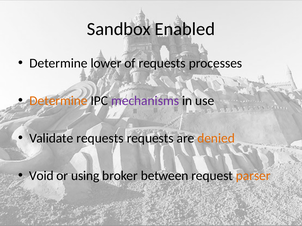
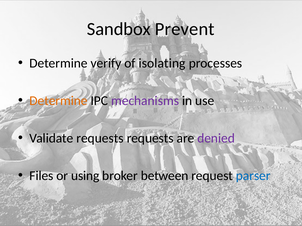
Enabled: Enabled -> Prevent (185, 29)
lower: lower -> verify (106, 63)
of requests: requests -> isolating (162, 63)
denied colour: orange -> purple (216, 139)
Void: Void -> Files (41, 176)
parser colour: orange -> blue (253, 176)
